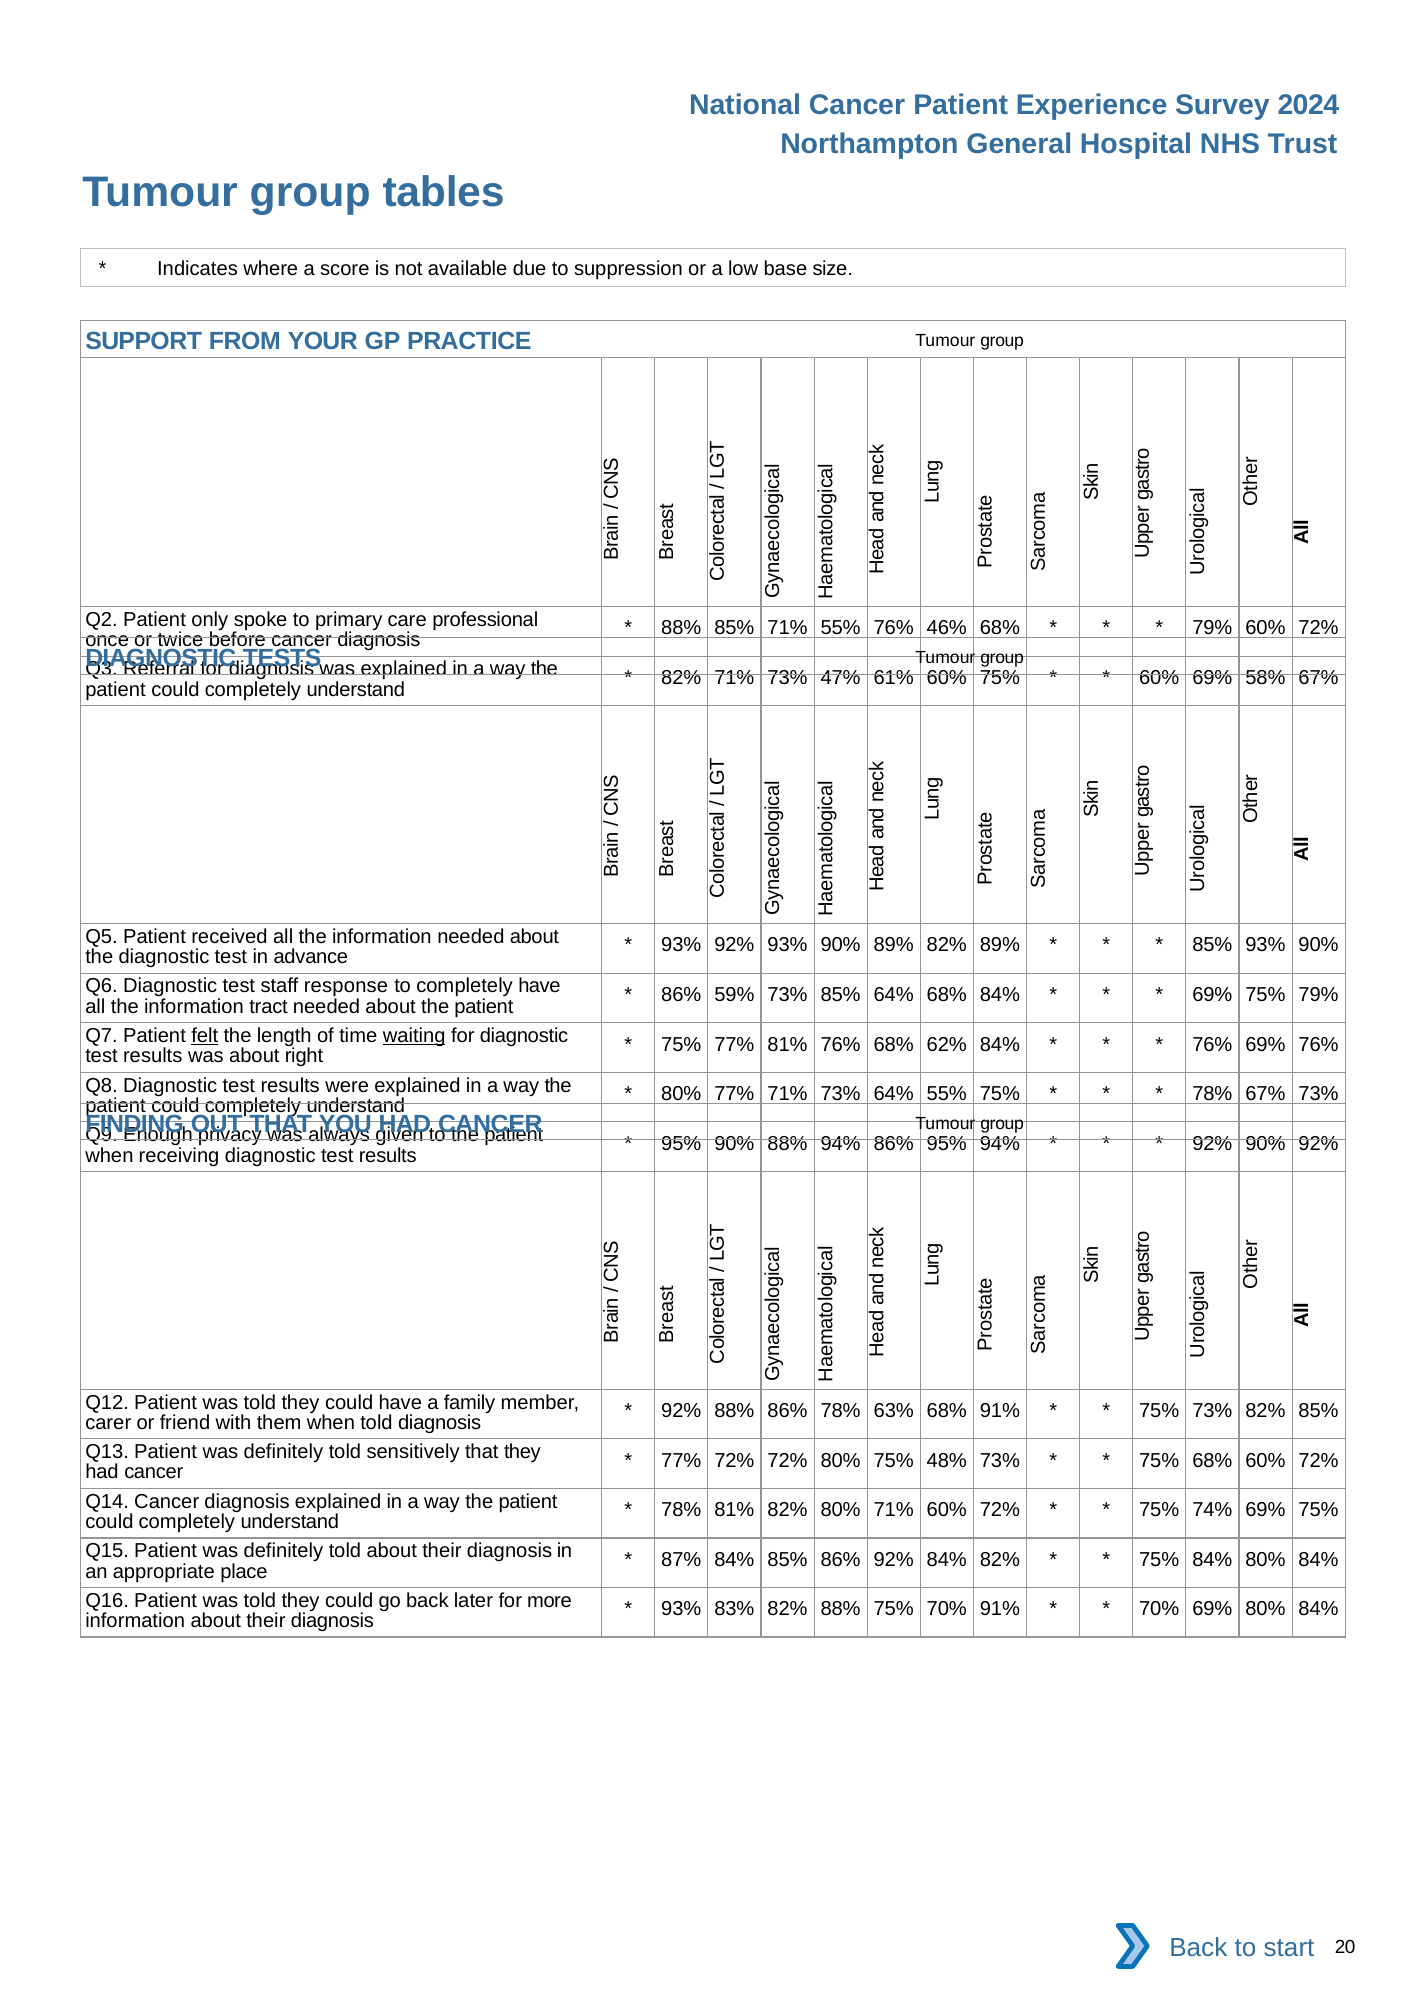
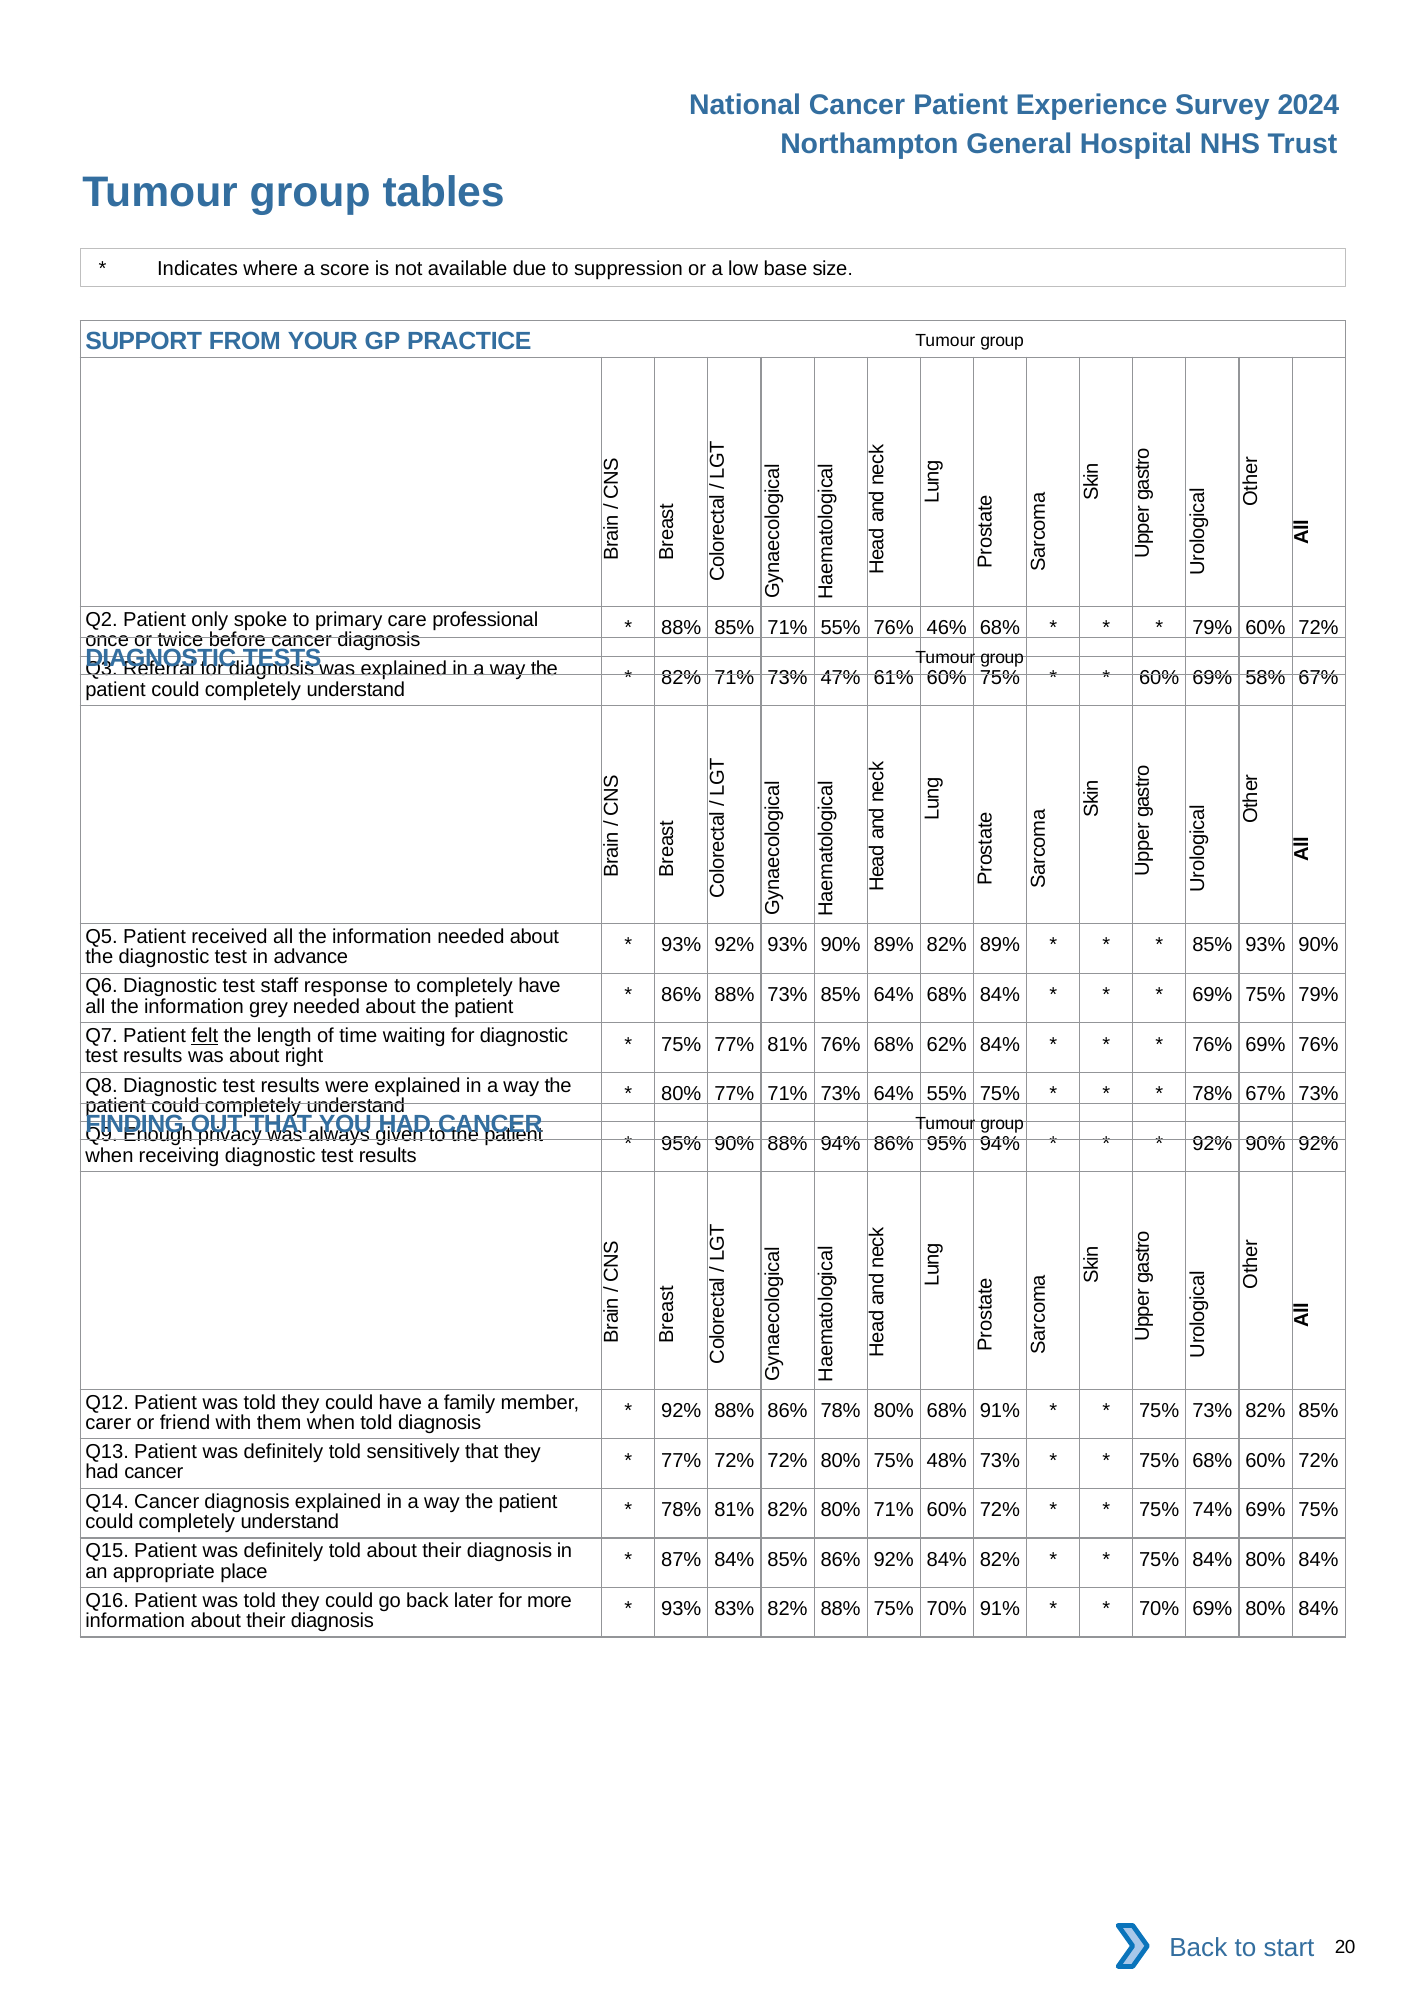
86% 59%: 59% -> 88% (734, 995)
tract: tract -> grey (269, 1007)
waiting underline: present -> none (414, 1036)
78% 63%: 63% -> 80% (894, 1411)
